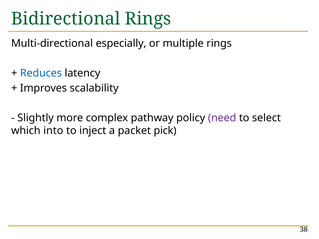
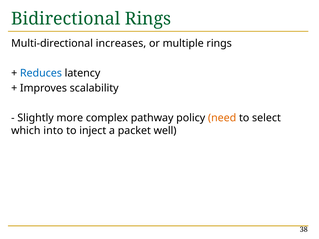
especially: especially -> increases (121, 44)
need colour: purple -> orange (222, 118)
pick: pick -> well (165, 131)
